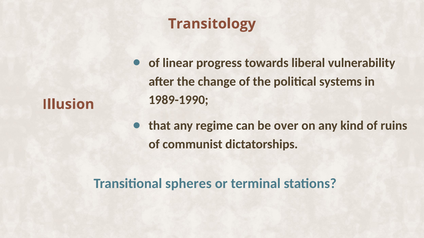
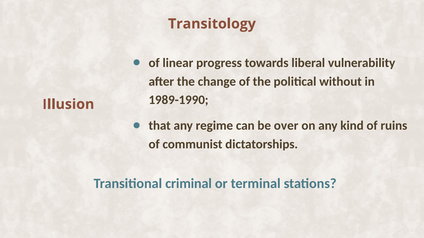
systems: systems -> without (341, 82)
spheres: spheres -> criminal (189, 184)
